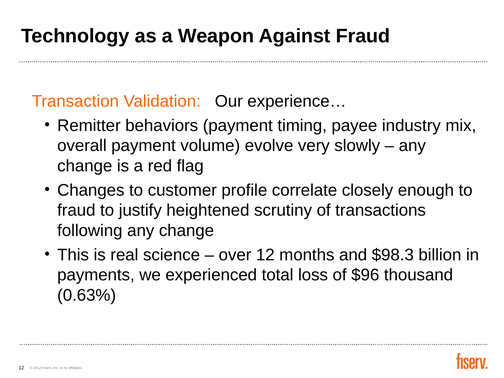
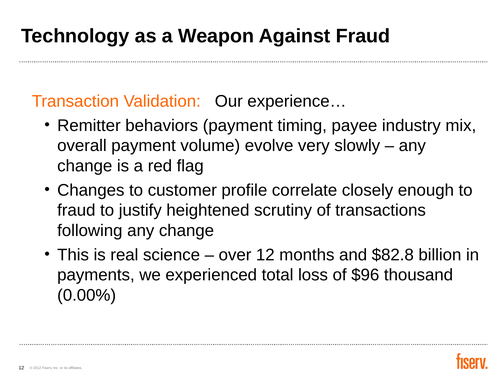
$98.3: $98.3 -> $82.8 (393, 255)
0.63%: 0.63% -> 0.00% (87, 295)
